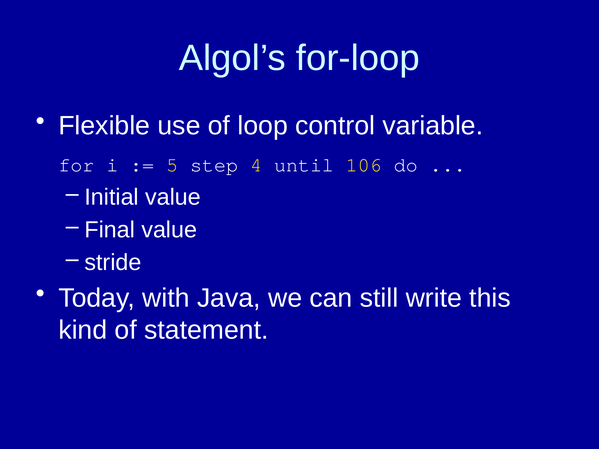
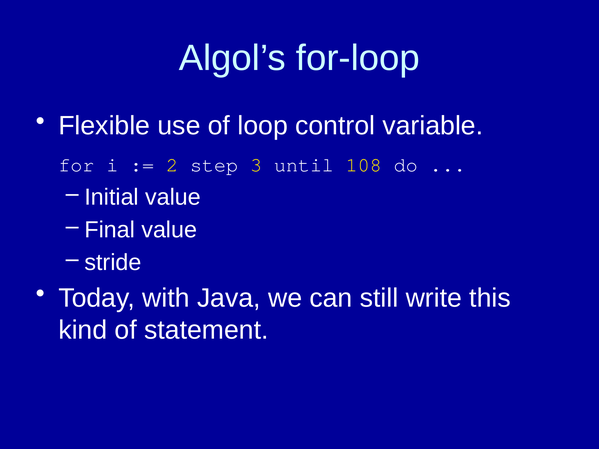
5: 5 -> 2 (172, 165)
4: 4 -> 3 (256, 165)
106: 106 -> 108 (364, 165)
